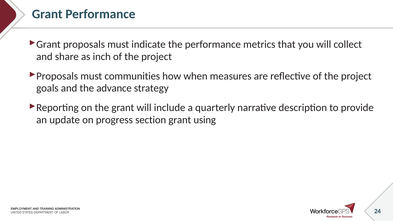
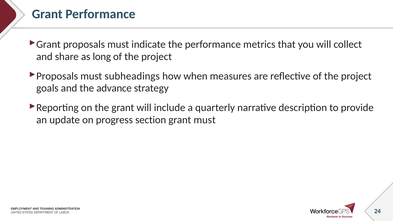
inch: inch -> long (102, 57)
communities: communities -> subheadings (132, 76)
grant using: using -> must (205, 120)
